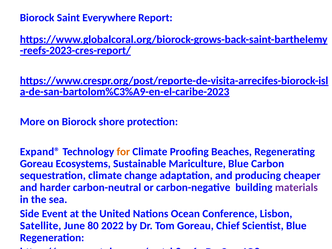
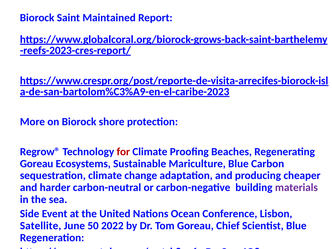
Everywhere: Everywhere -> Maintained (109, 18)
Expand®: Expand® -> Regrow® (40, 152)
for colour: orange -> red (123, 152)
80: 80 -> 50 (93, 226)
